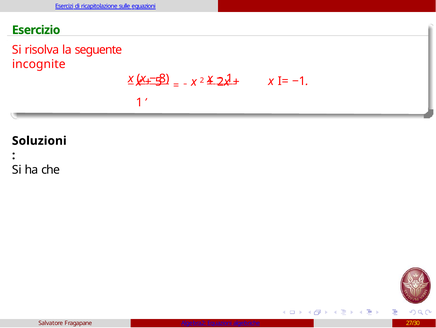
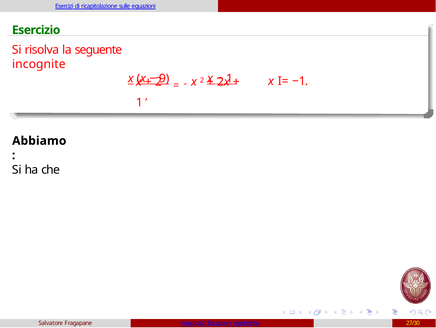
8: 8 -> 9 (164, 78)
5: 5 -> 2 (159, 82)
Soluzioni: Soluzioni -> Abbiamo (39, 141)
